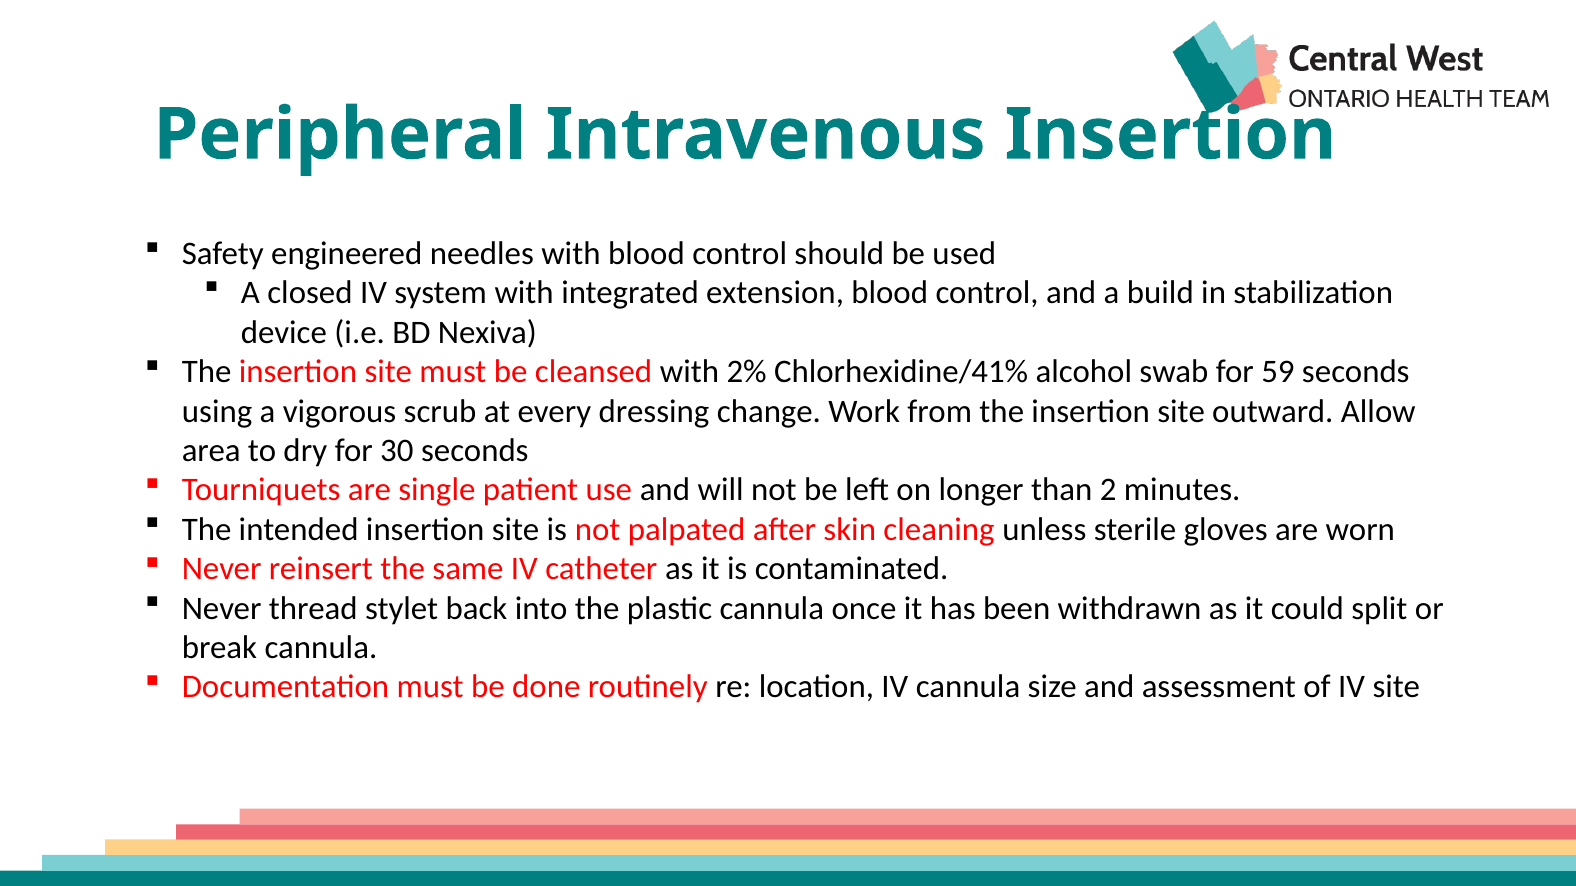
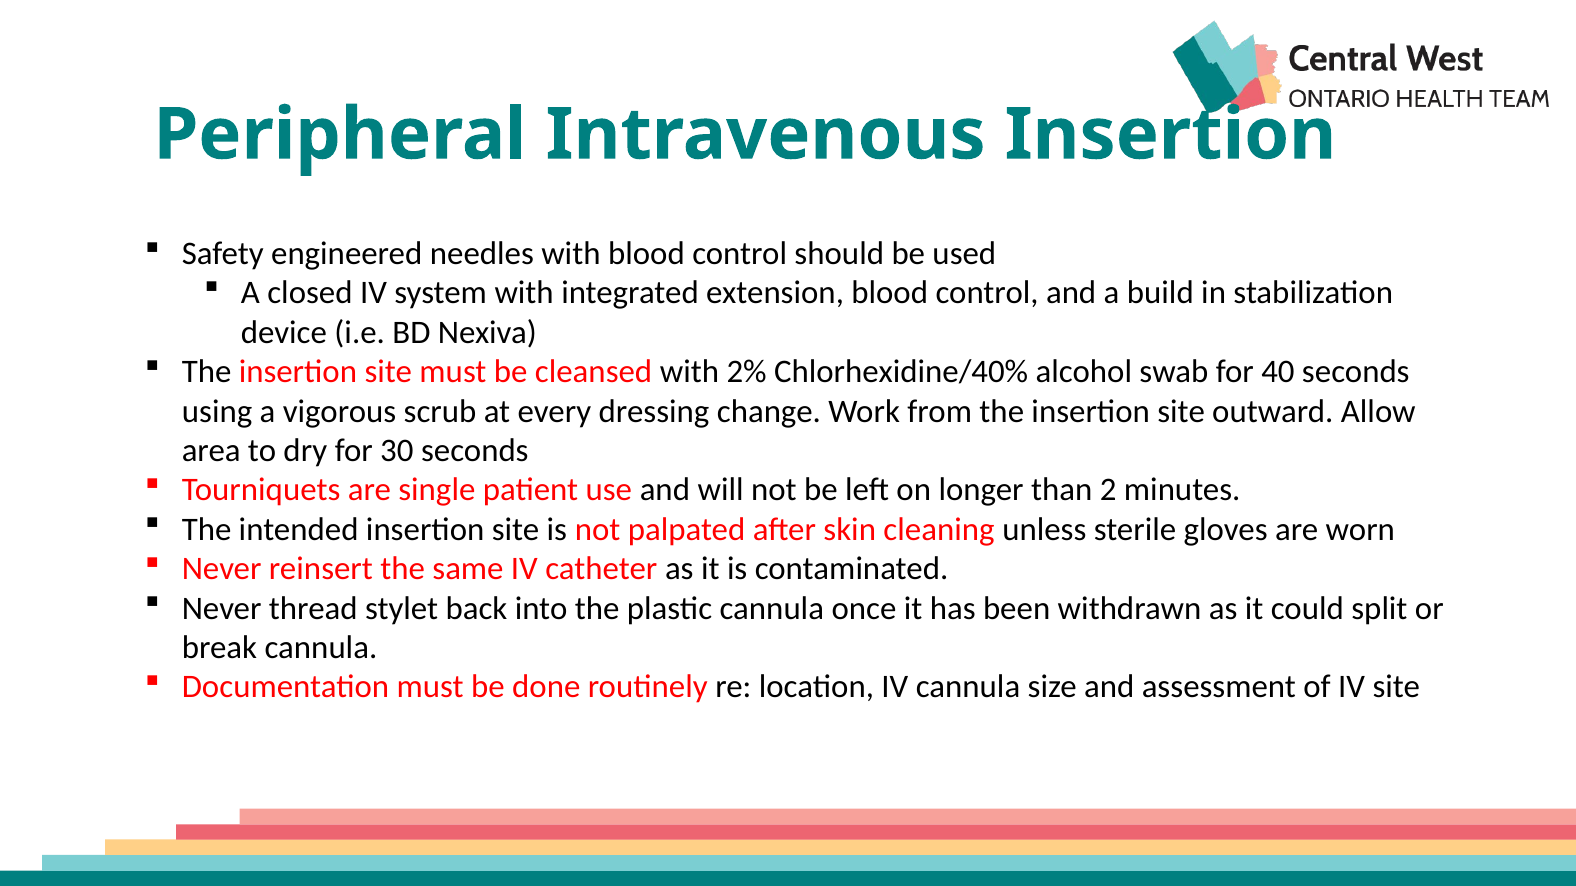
Chlorhexidine/41%: Chlorhexidine/41% -> Chlorhexidine/40% (901, 372)
59: 59 -> 40 (1278, 372)
